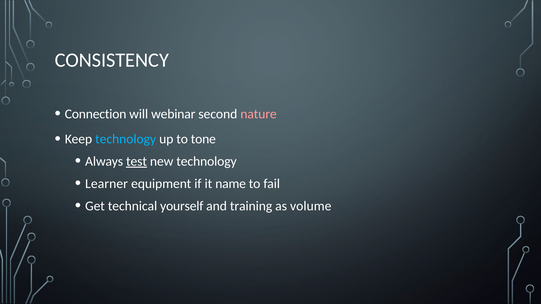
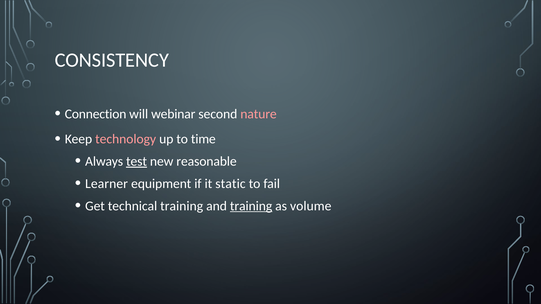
technology colour: light blue -> pink (126, 139)
tone: tone -> time (203, 139)
new technology: technology -> reasonable (207, 162)
name: name -> static (230, 184)
technical yourself: yourself -> training (182, 206)
training underline: none -> present (251, 206)
